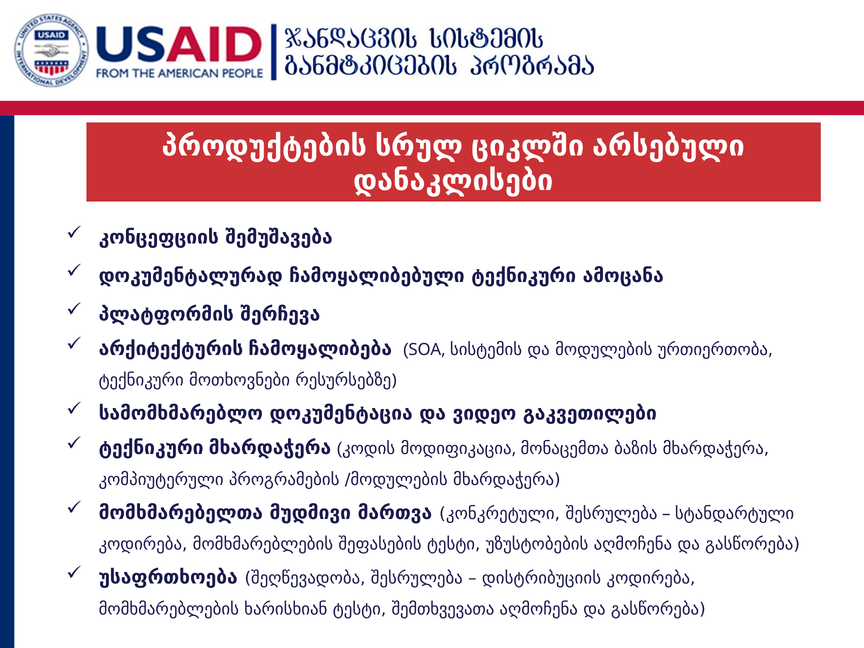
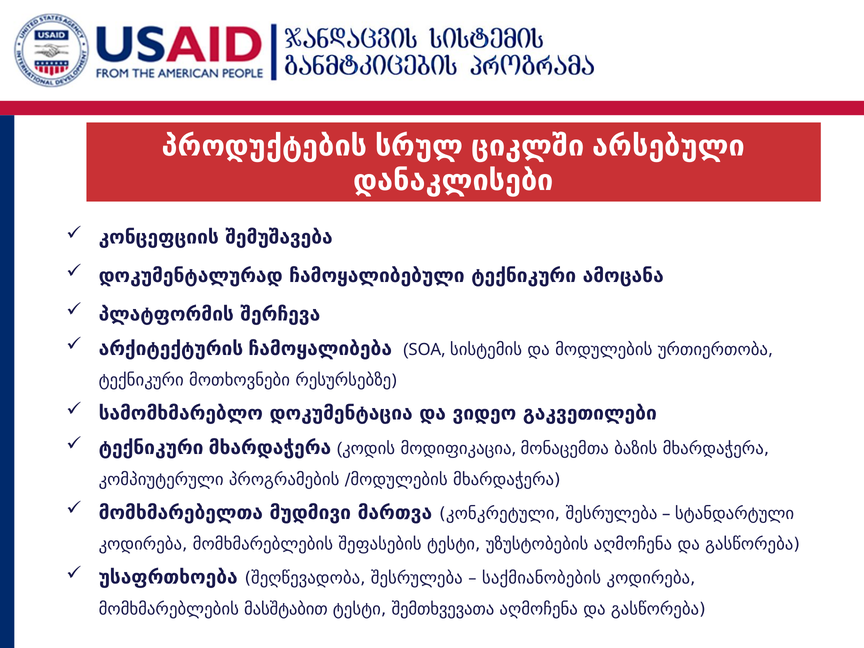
დისტრიბუციის: დისტრიბუციის -> საქმიანობების (542, 578)
ხარისხიან: ხარისხიან -> მასშტაბით (286, 609)
